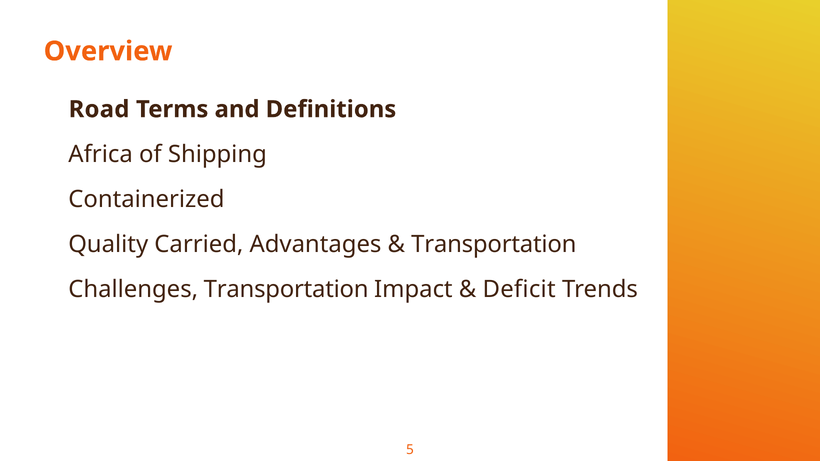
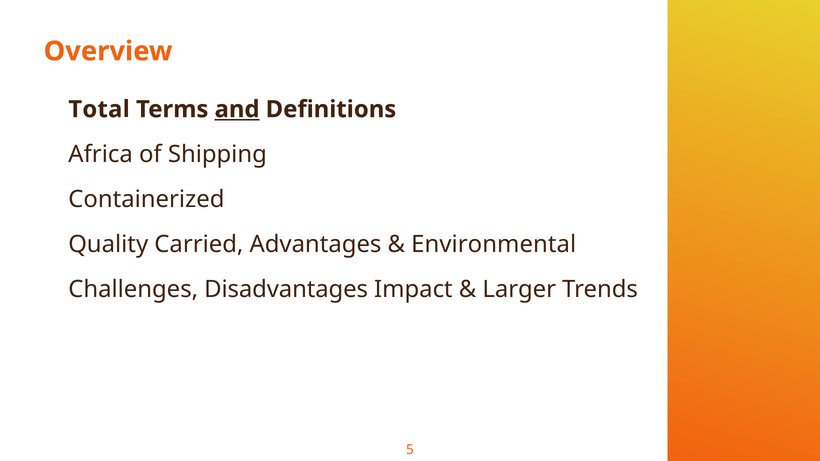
Road: Road -> Total (99, 109)
and underline: none -> present (237, 109)
Transportation: Transportation -> Environmental (494, 244)
Challenges Transportation: Transportation -> Disadvantages (286, 289)
Deficit: Deficit -> Larger (519, 289)
